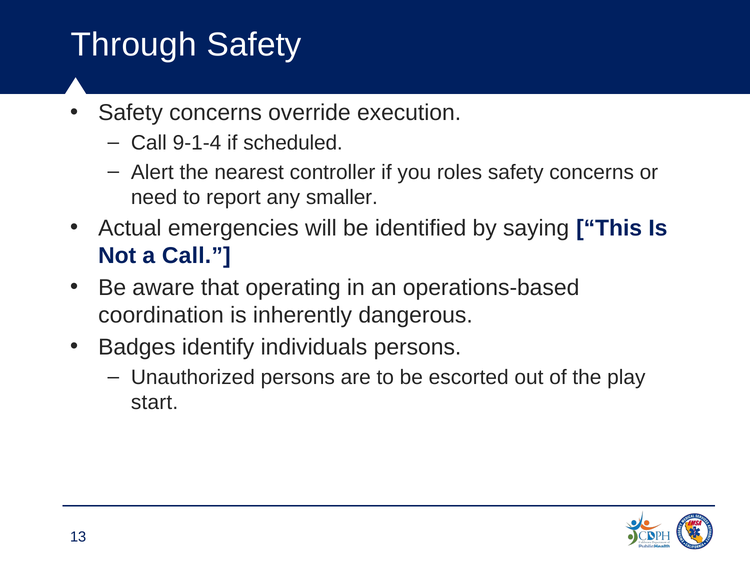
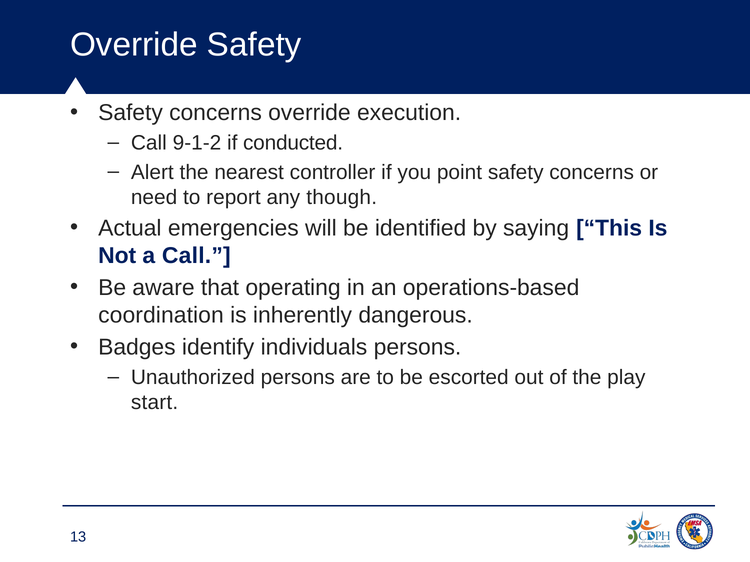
Through: Through -> Override (134, 45)
9-1-4: 9-1-4 -> 9-1-2 (197, 143)
scheduled: scheduled -> conducted (293, 143)
roles: roles -> point (459, 172)
smaller: smaller -> though (342, 197)
